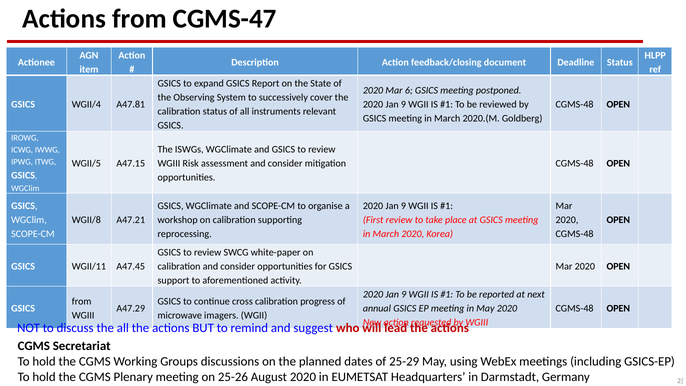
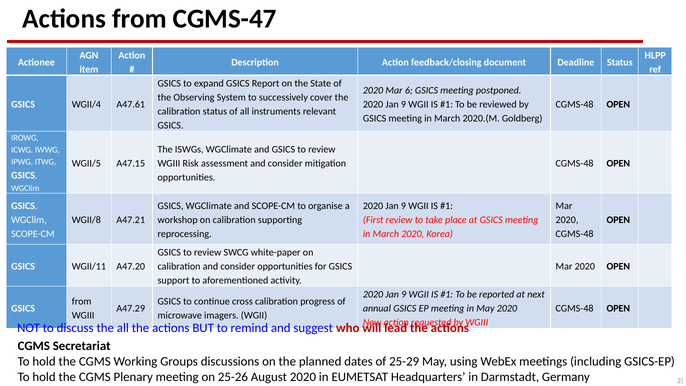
A47.81: A47.81 -> A47.61 (131, 104)
A47.45: A47.45 -> A47.20 (131, 266)
